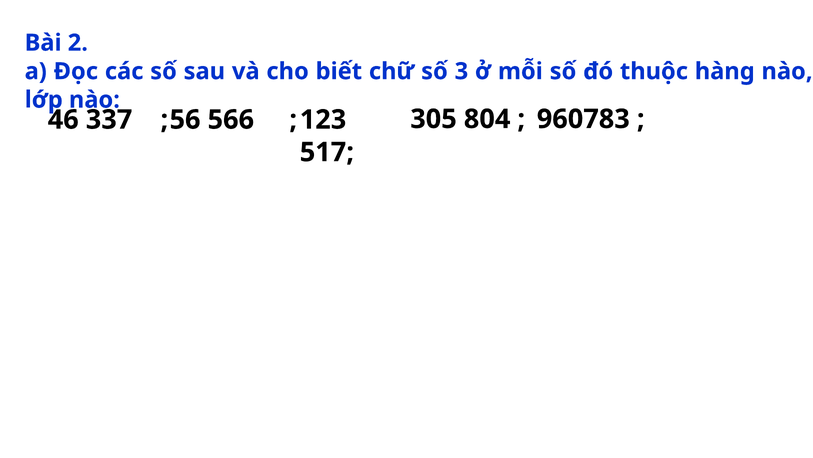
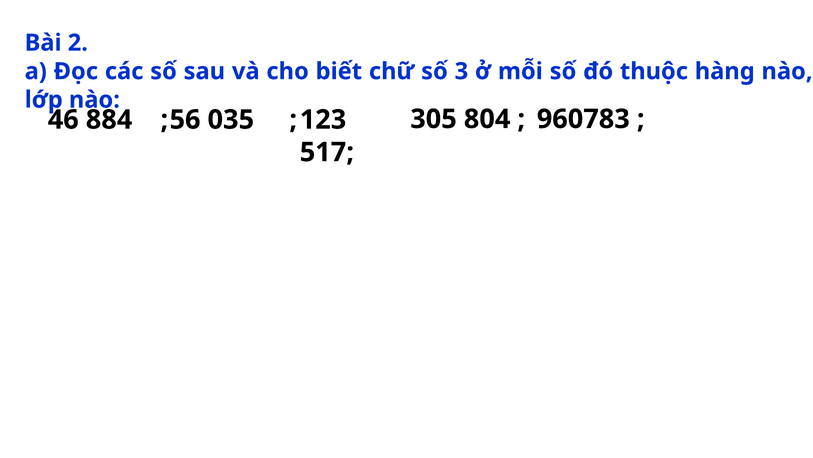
337: 337 -> 884 (109, 120)
566: 566 -> 035 (231, 120)
